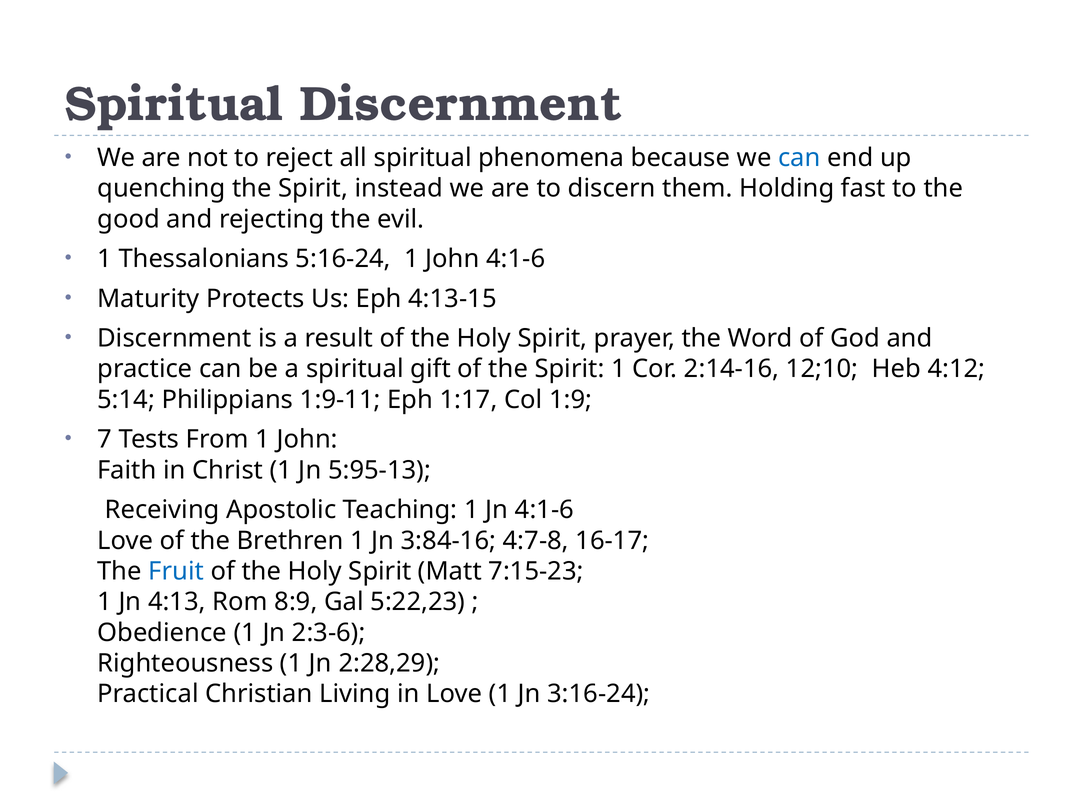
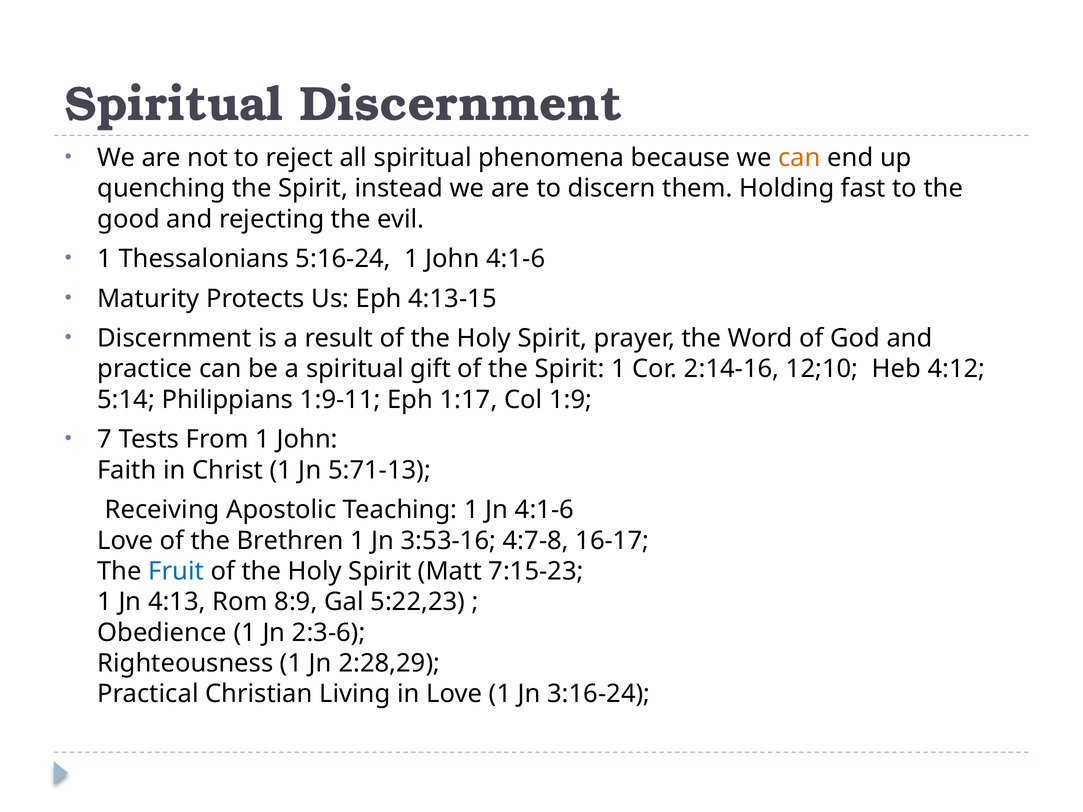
can colour: blue -> orange (799, 158)
5:95-13: 5:95-13 -> 5:71-13 (379, 470)
3:84-16: 3:84-16 -> 3:53-16 (448, 541)
